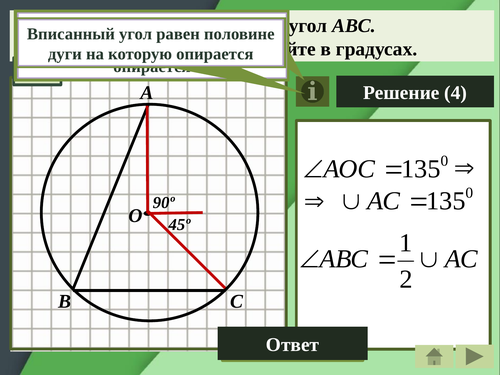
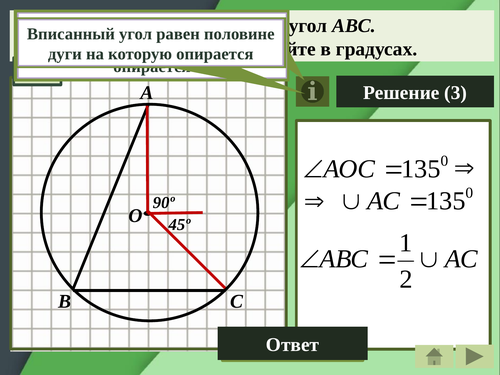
4: 4 -> 3 (456, 93)
